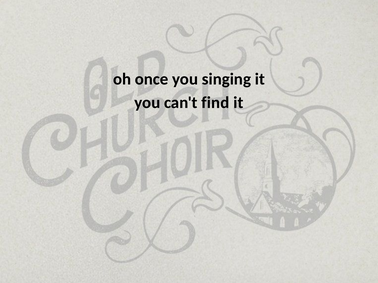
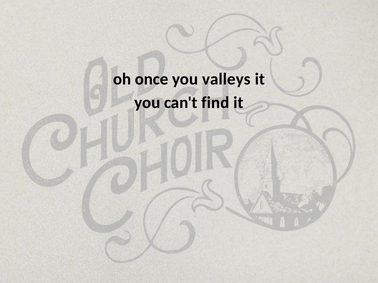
singing: singing -> valleys (226, 79)
